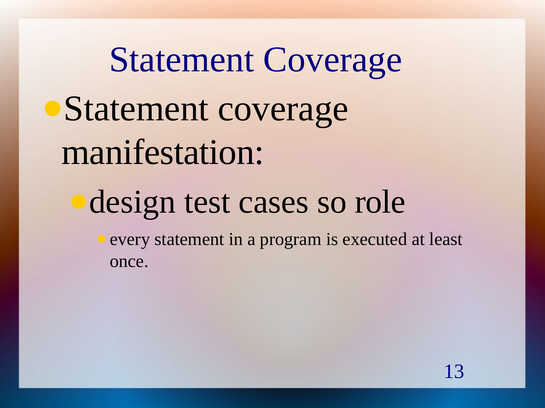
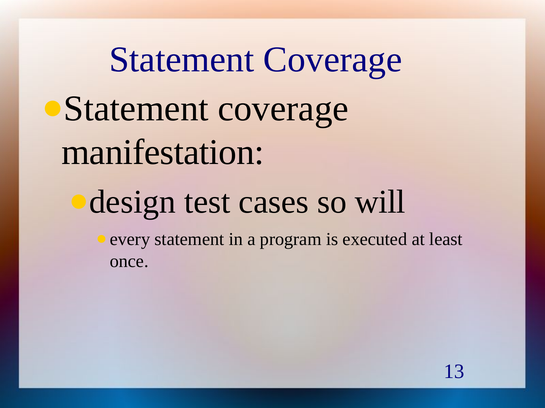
role: role -> will (380, 202)
